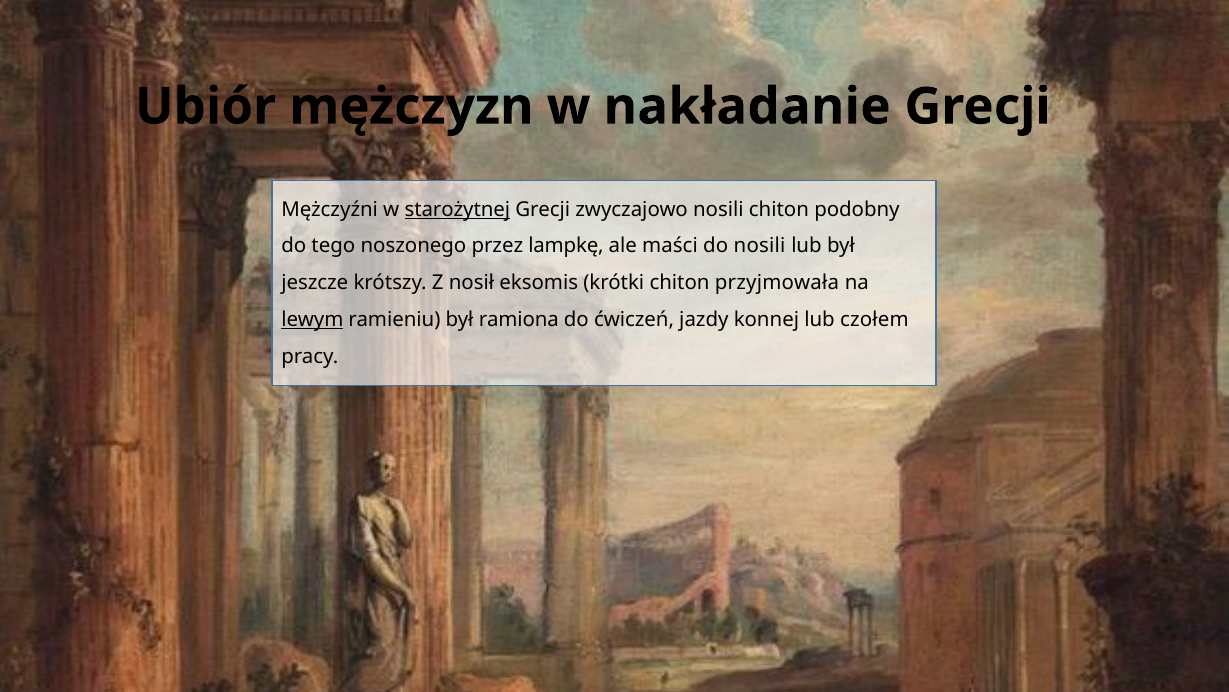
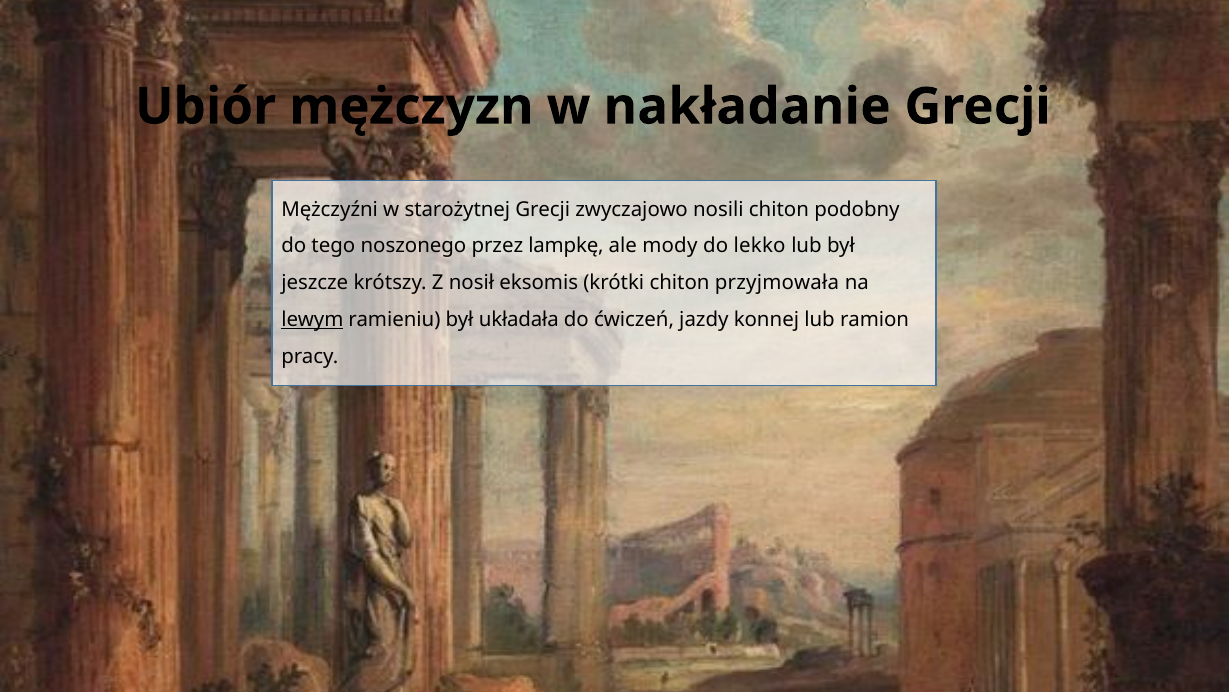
starożytnej underline: present -> none (457, 209)
maści: maści -> mody (670, 246)
do nosili: nosili -> lekko (760, 246)
ramiona: ramiona -> układała (519, 320)
czołem: czołem -> ramion (875, 320)
